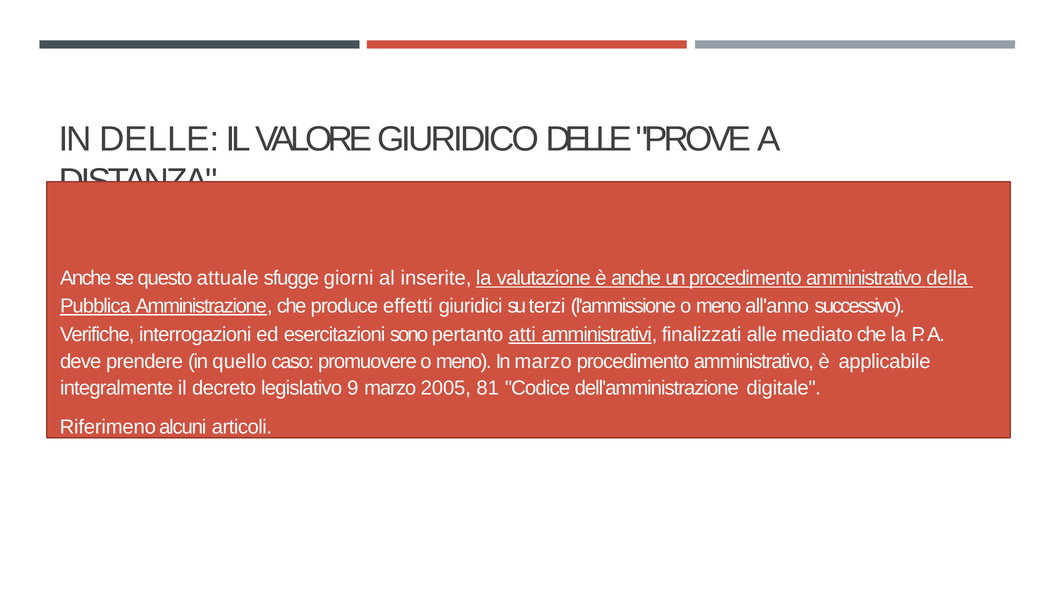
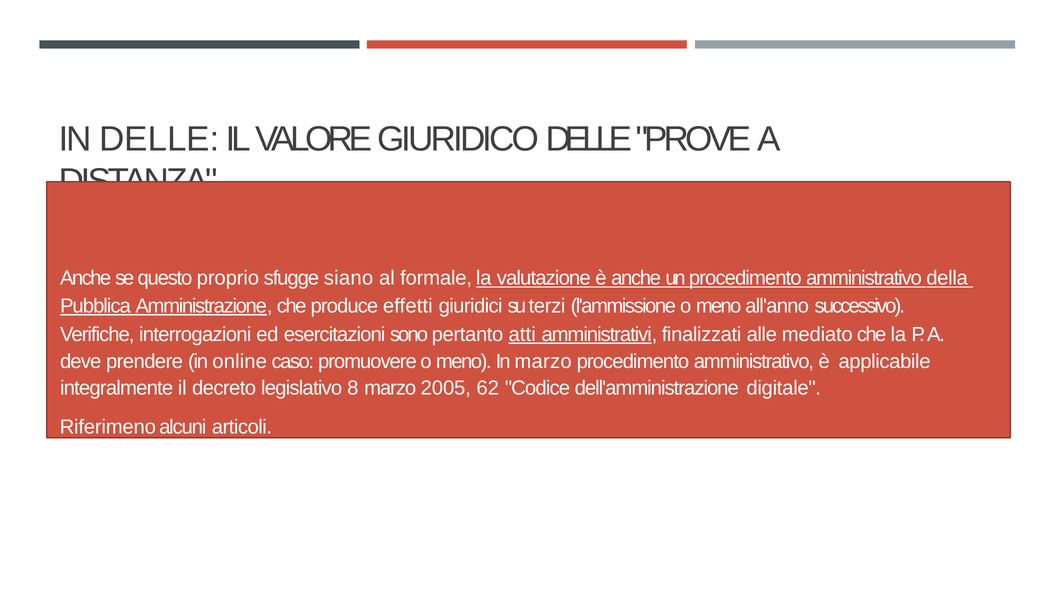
attuale: attuale -> proprio (228, 278)
giorni: giorni -> siano (349, 278)
inserite: inserite -> formale (436, 278)
quello: quello -> online (240, 362)
9: 9 -> 8 (353, 388)
81: 81 -> 62 (488, 388)
